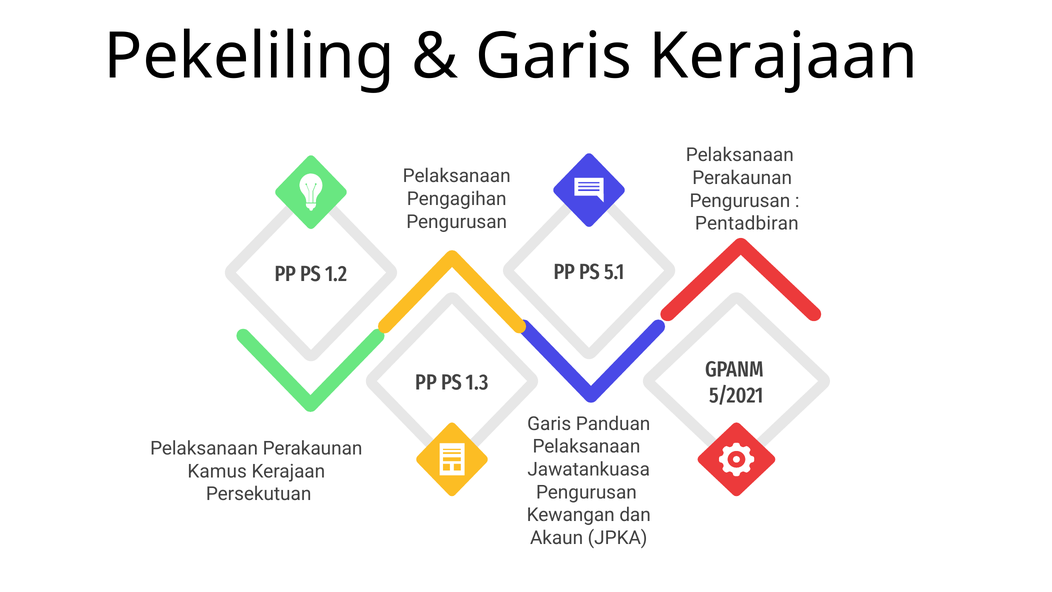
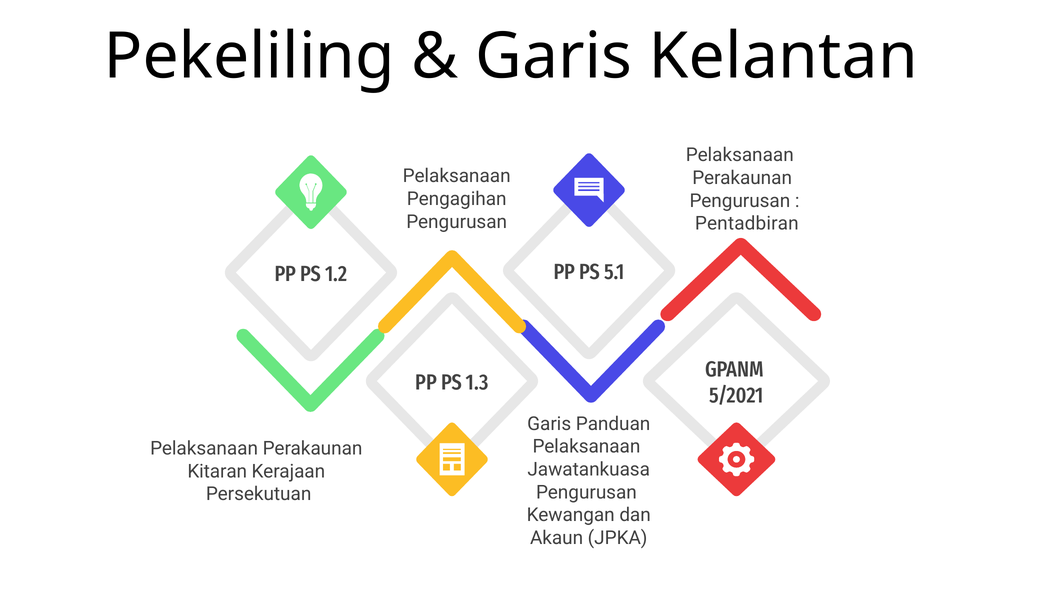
Garis Kerajaan: Kerajaan -> Kelantan (783, 57)
Kamus: Kamus -> Kitaran (217, 471)
